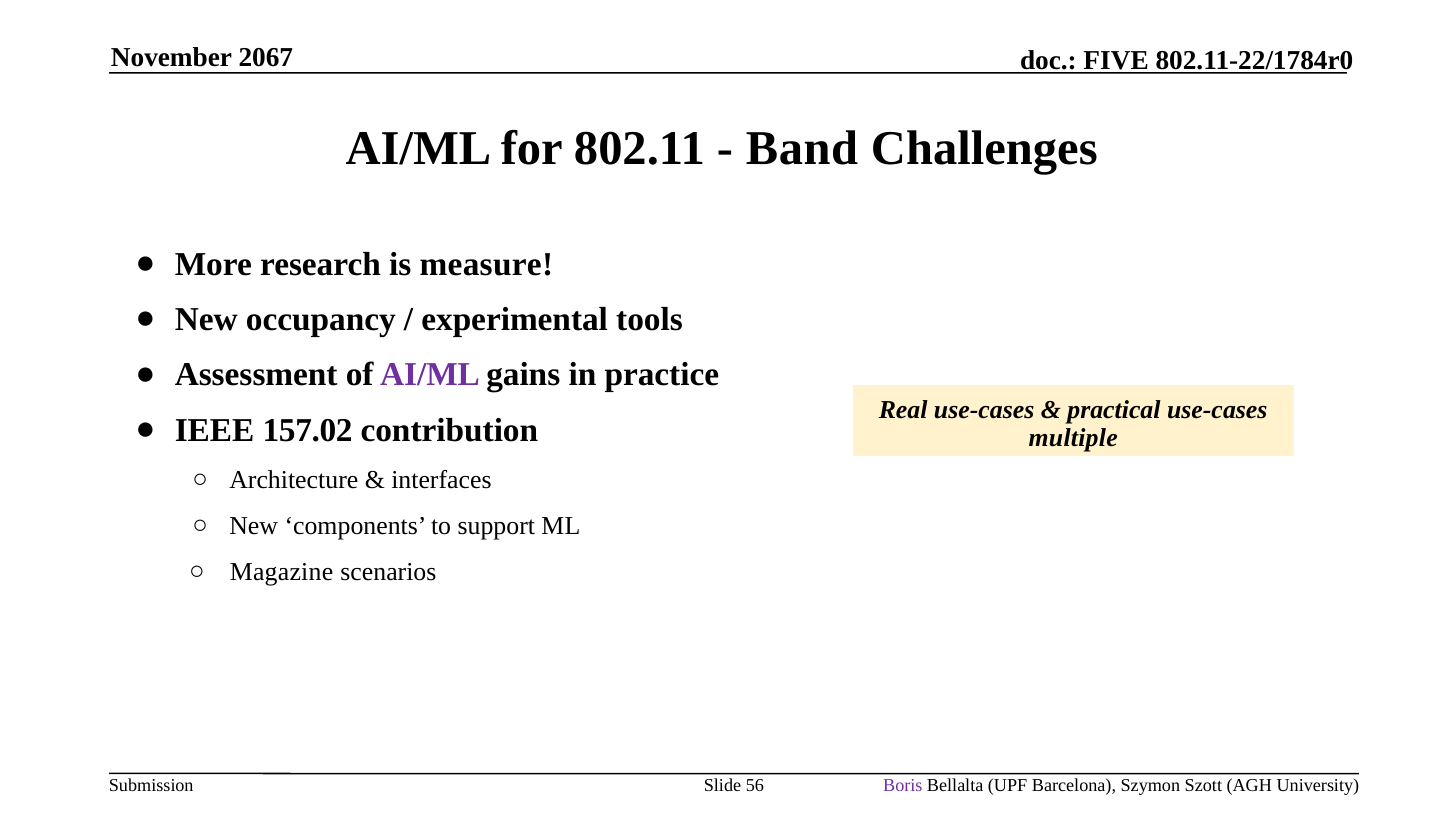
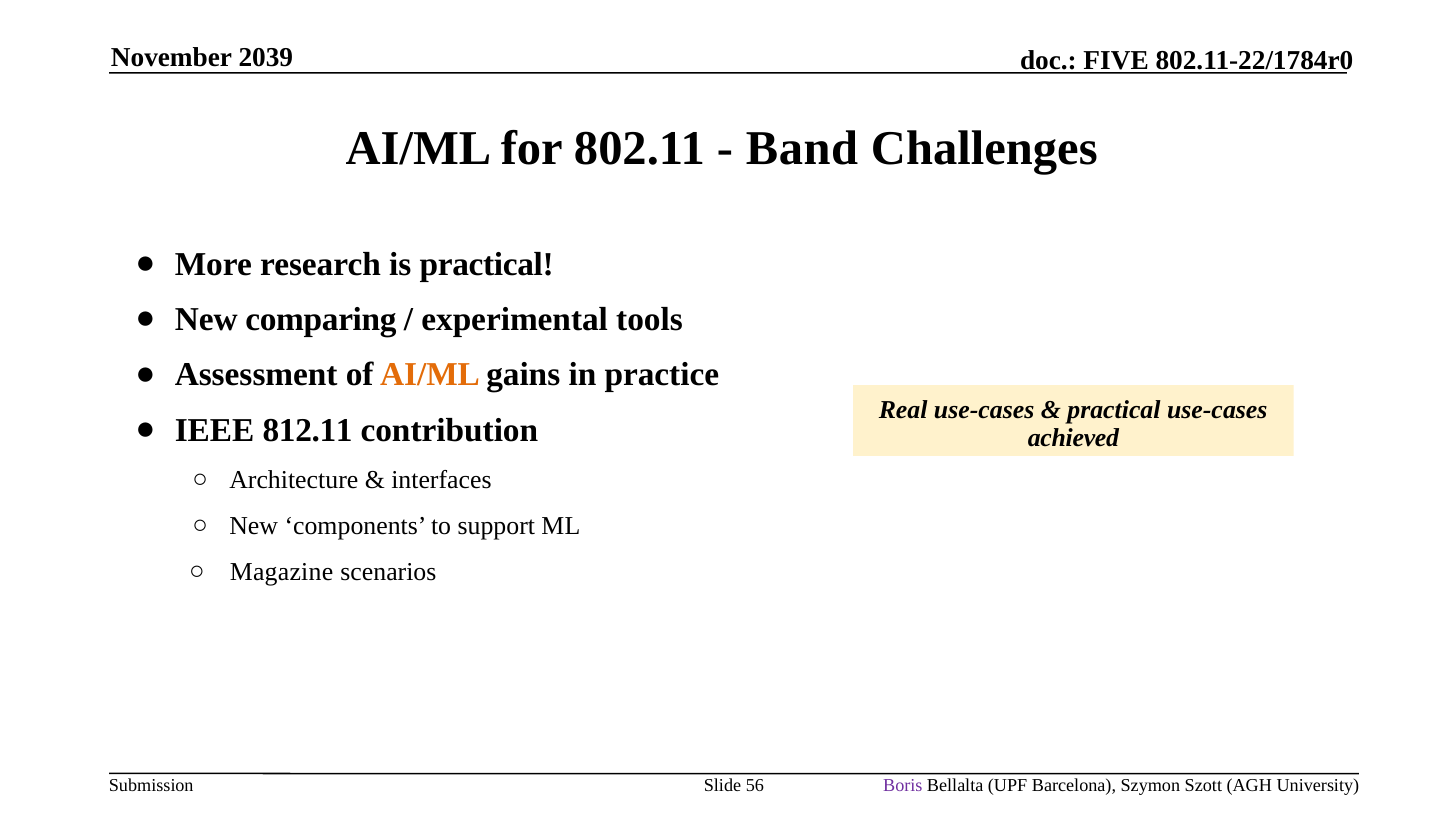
2067: 2067 -> 2039 (266, 58)
is measure: measure -> practical (487, 264)
occupancy: occupancy -> comparing (321, 320)
AI/ML colour: purple -> orange (430, 375)
157.02: 157.02 -> 812.11 (308, 430)
multiple: multiple -> achieved (1073, 438)
